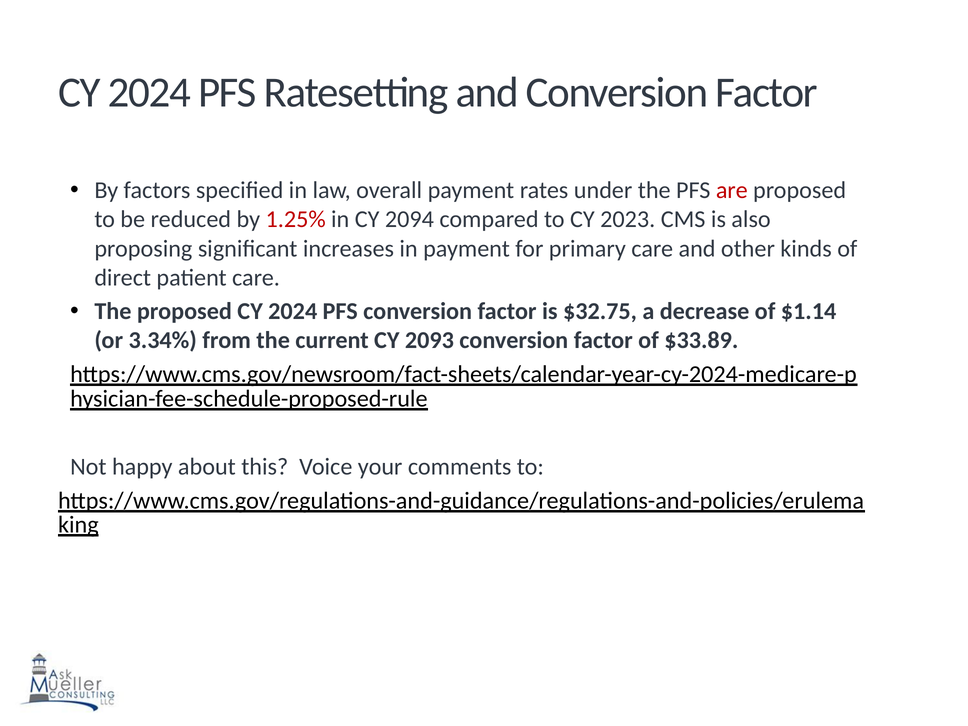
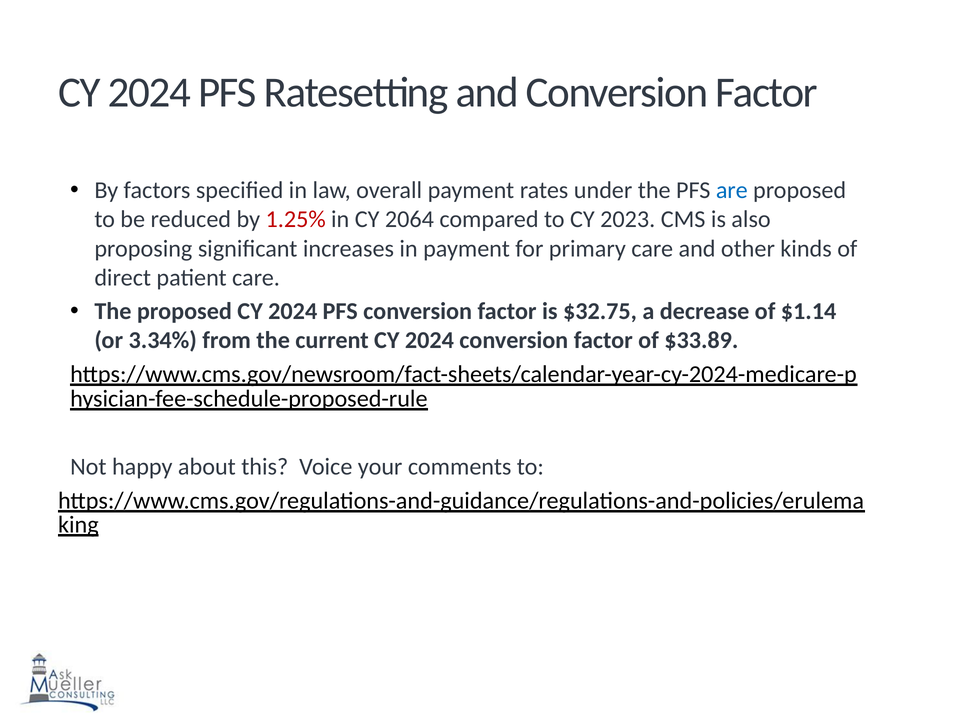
are colour: red -> blue (732, 190)
2094: 2094 -> 2064 (409, 219)
current CY 2093: 2093 -> 2024 (429, 340)
